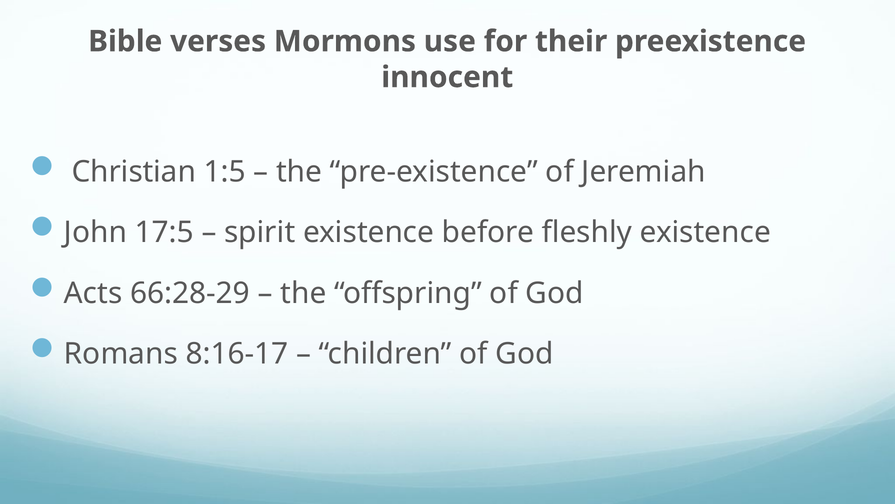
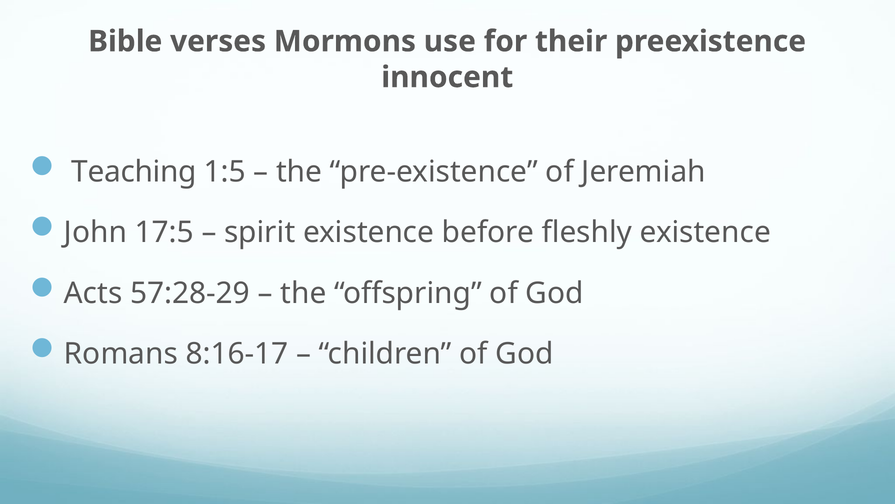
Christian: Christian -> Teaching (134, 172)
66:28-29: 66:28-29 -> 57:28-29 (190, 293)
